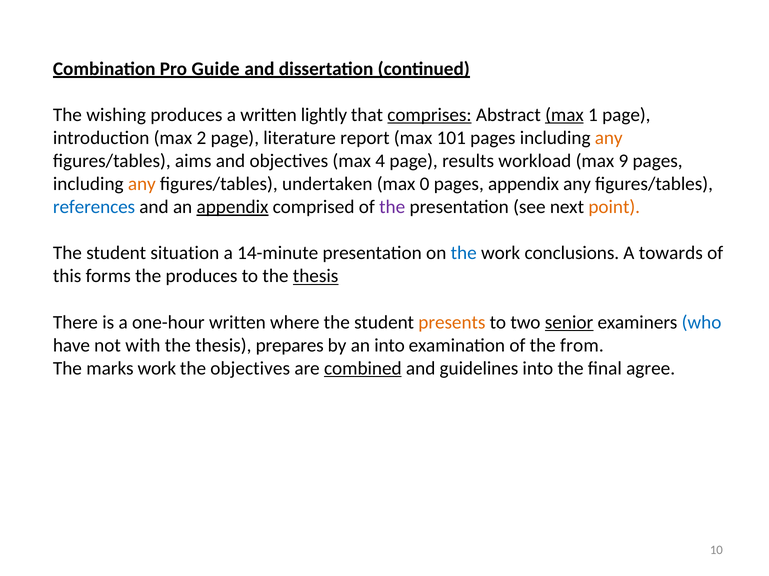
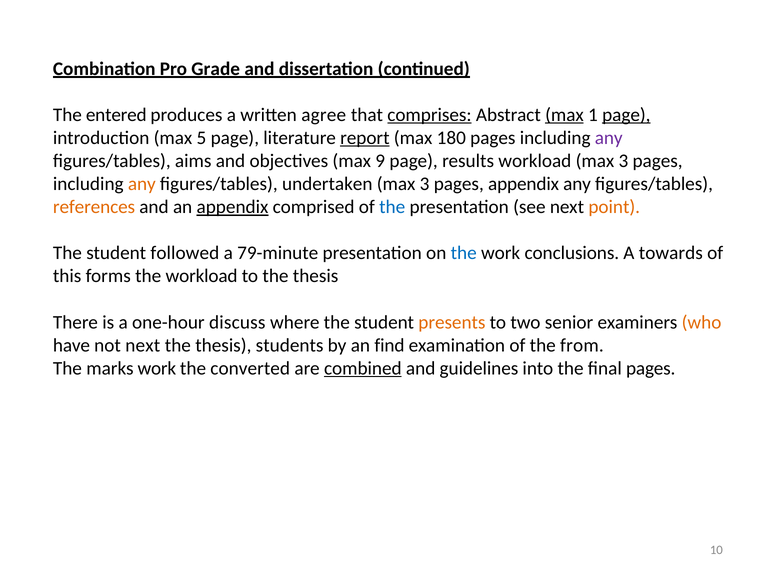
Guide: Guide -> Grade (216, 69)
wishing: wishing -> entered (116, 115)
lightly: lightly -> agree (324, 115)
page underline: none -> present (626, 115)
2: 2 -> 5 (201, 138)
report underline: none -> present (365, 138)
101: 101 -> 180 (451, 138)
any colour: orange -> purple (609, 138)
4: 4 -> 9 (380, 161)
9: 9 -> 3 (623, 161)
0: 0 -> 3 (425, 184)
references colour: blue -> orange (94, 207)
the colour: purple -> blue (392, 207)
situation: situation -> followed (185, 253)
14-minute: 14-minute -> 79-minute (278, 253)
the produces: produces -> workload (202, 276)
thesis underline: present -> none (316, 276)
one-hour written: written -> discuss (237, 323)
senior underline: present -> none (569, 323)
who colour: blue -> orange (702, 323)
not with: with -> next (143, 346)
prepares: prepares -> students (290, 346)
an into: into -> find (390, 346)
the objectives: objectives -> converted (250, 369)
final agree: agree -> pages (651, 369)
